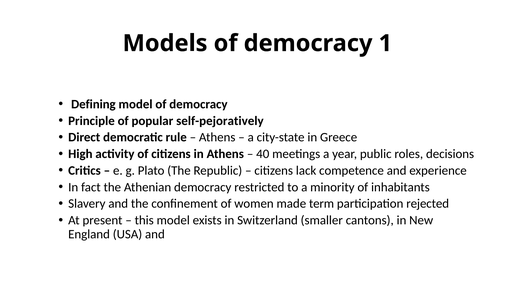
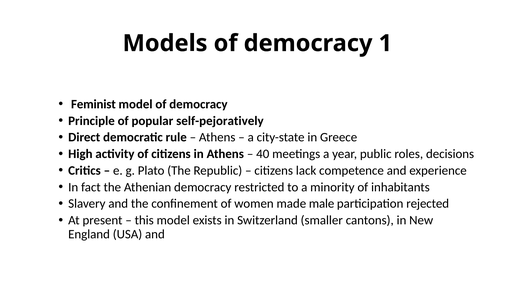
Defining: Defining -> Feminist (93, 104)
term: term -> male (322, 204)
